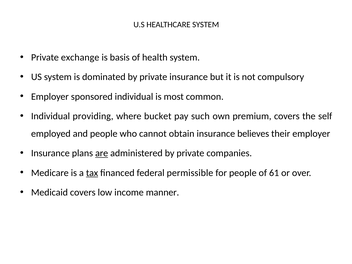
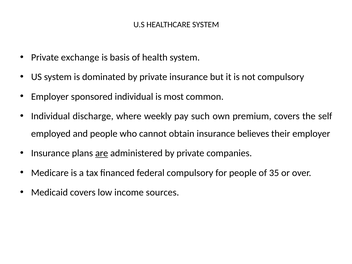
providing: providing -> discharge (93, 116)
bucket: bucket -> weekly (158, 116)
tax underline: present -> none (92, 173)
federal permissible: permissible -> compulsory (190, 173)
61: 61 -> 35 (274, 173)
manner: manner -> sources (162, 192)
